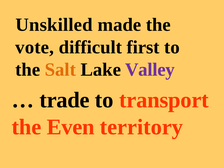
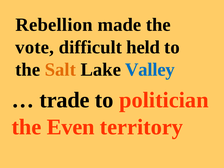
Unskilled: Unskilled -> Rebellion (54, 25)
first: first -> held (143, 47)
Valley colour: purple -> blue (150, 70)
transport: transport -> politician (164, 100)
